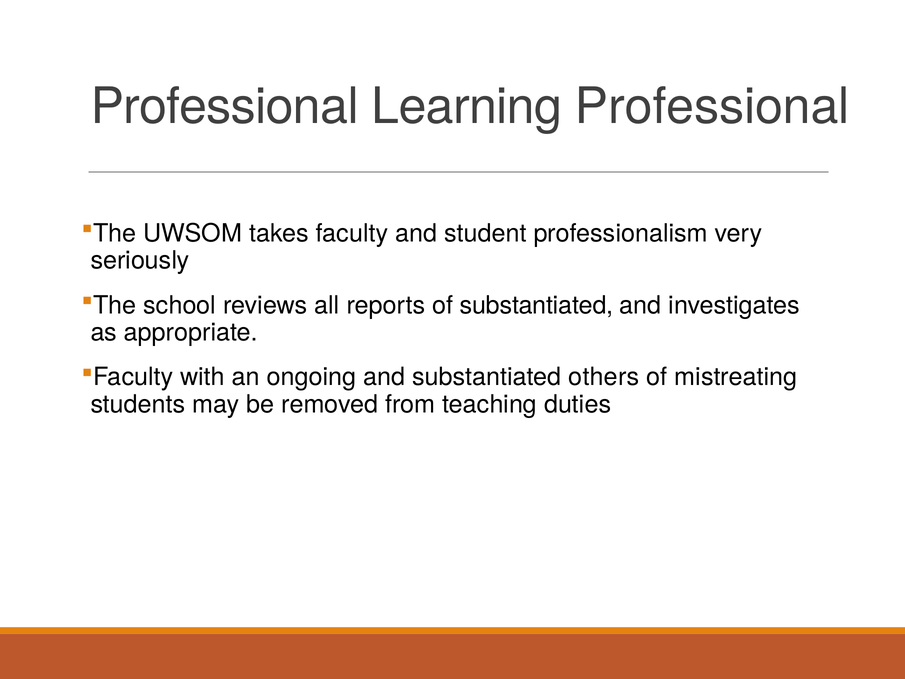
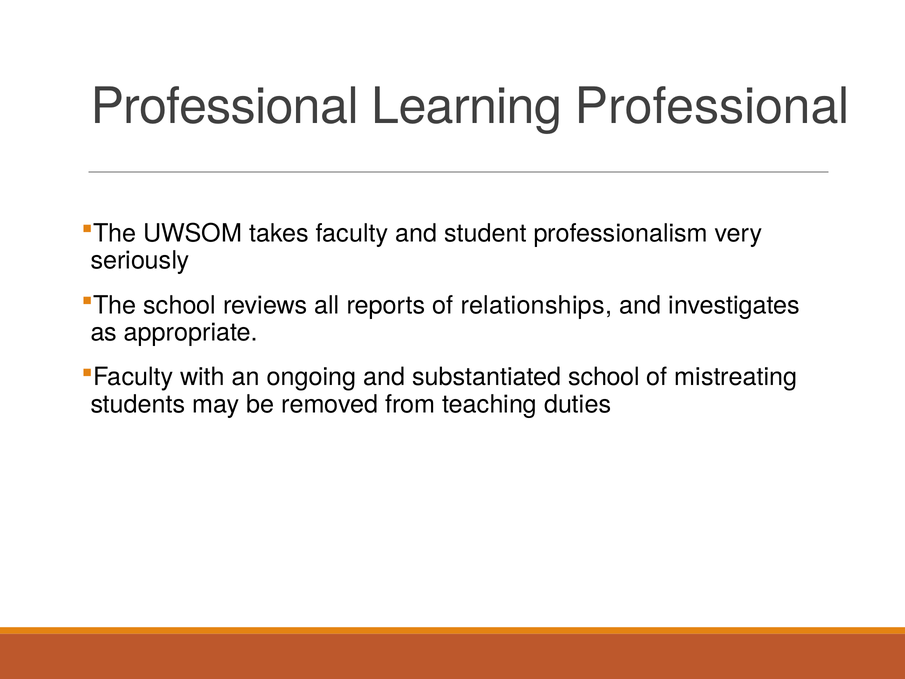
of substantiated: substantiated -> relationships (536, 305)
substantiated others: others -> school (604, 377)
